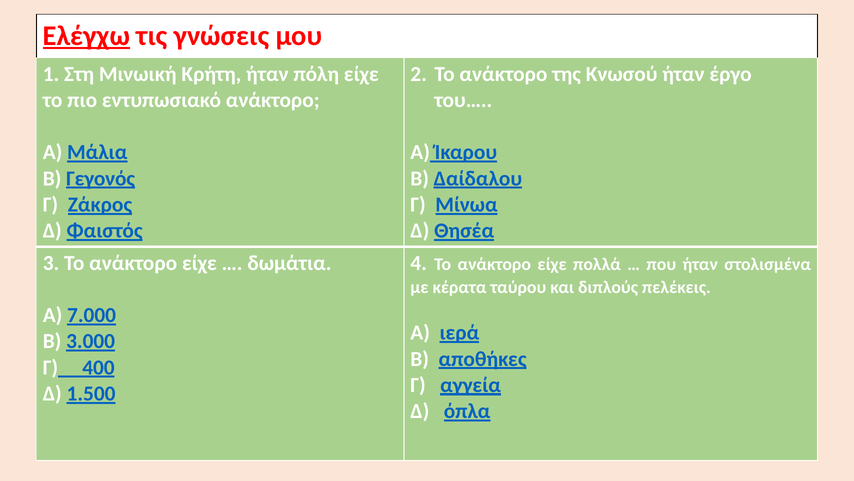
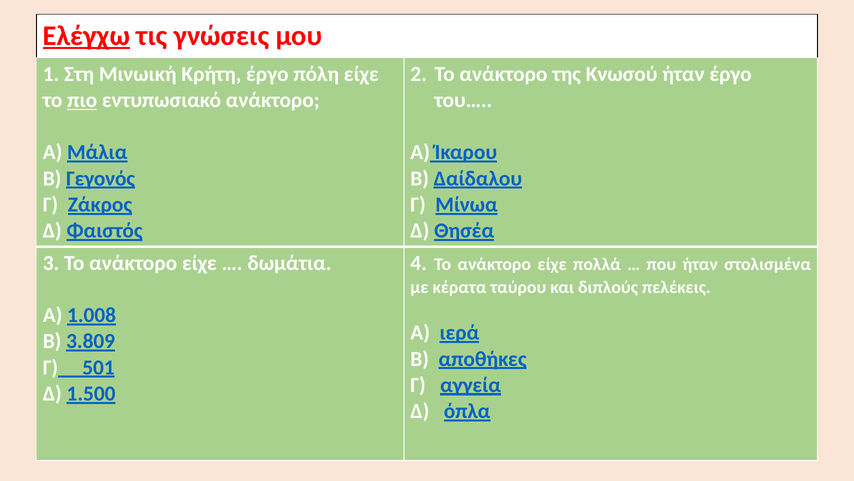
Κρήτη ήταν: ήταν -> έργο (267, 74)
πιο underline: none -> present (82, 100)
7.000: 7.000 -> 1.008 (92, 315)
3.000: 3.000 -> 3.809 (91, 341)
400: 400 -> 501 (98, 367)
